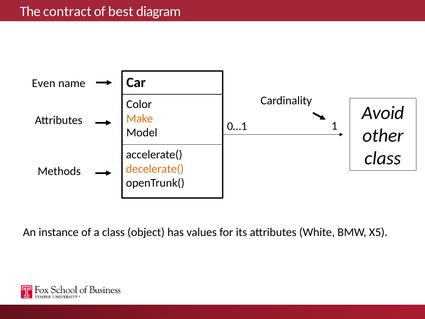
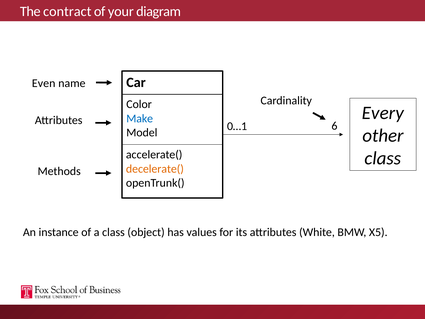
best: best -> your (121, 12)
Avoid: Avoid -> Every (383, 113)
Make colour: orange -> blue (140, 118)
1: 1 -> 6 (334, 126)
